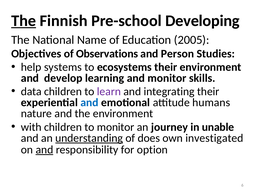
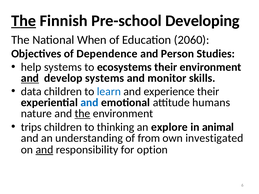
Name: Name -> When (92, 40)
2005: 2005 -> 2060 (192, 40)
Observations: Observations -> Dependence (107, 54)
and underline: none -> present (30, 78)
develop learning: learning -> systems (105, 78)
learn colour: purple -> blue (109, 92)
integrating: integrating -> experience (169, 92)
the underline: none -> present (83, 114)
with: with -> trips (31, 127)
to monitor: monitor -> thinking (116, 127)
journey: journey -> explore (169, 127)
unable: unable -> animal (218, 127)
understanding underline: present -> none (89, 138)
does: does -> from (149, 138)
